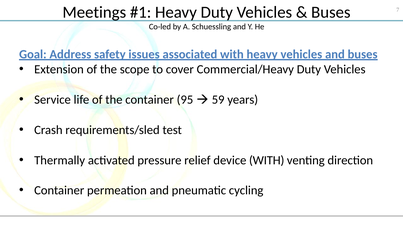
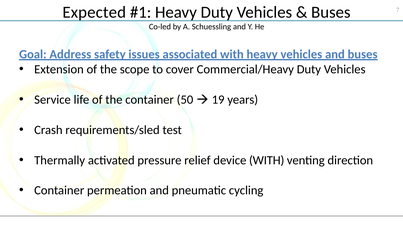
Meetings: Meetings -> Expected (94, 12)
95: 95 -> 50 (185, 100)
59: 59 -> 19 (218, 100)
